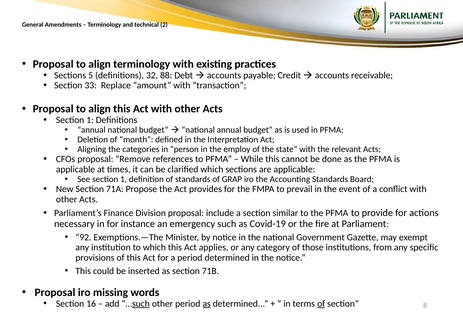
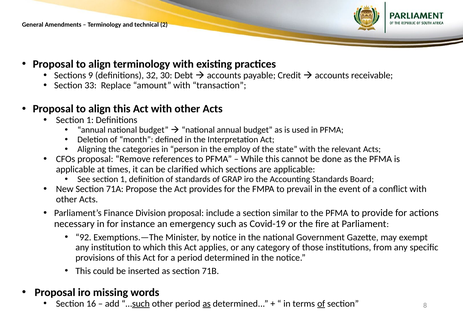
5: 5 -> 9 (91, 75)
88: 88 -> 30 (166, 75)
